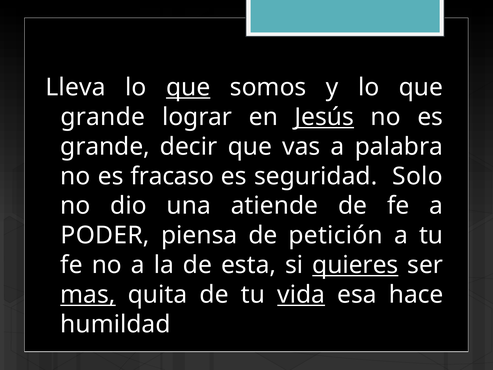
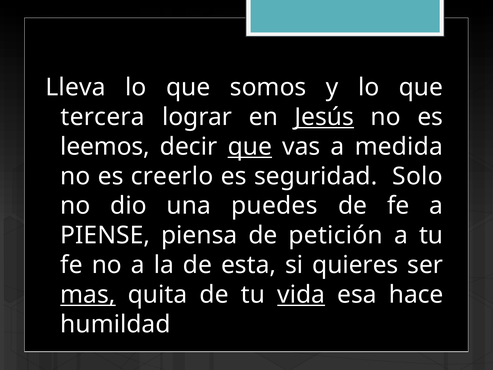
que underline: present -> none (188, 87)
grande: grande -> tercera (103, 117)
grande: grande -> leemos (105, 147)
que underline: none -> present (250, 147)
palabra: palabra -> medida (399, 147)
fracaso: fracaso -> creerlo (172, 176)
atiende: atiende -> puedes (274, 206)
PODER: PODER -> PIENSE (105, 235)
quieres underline: present -> none (355, 265)
